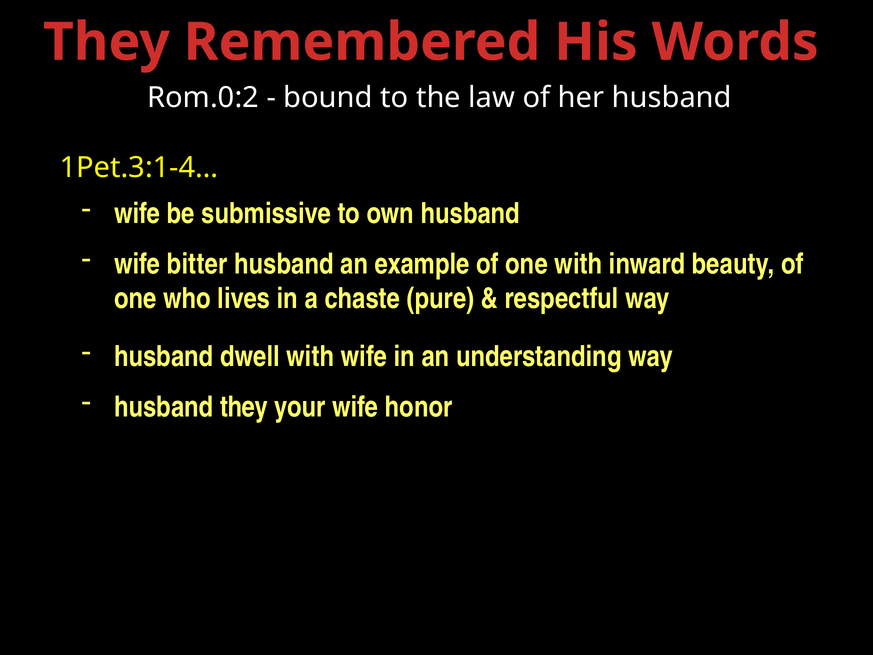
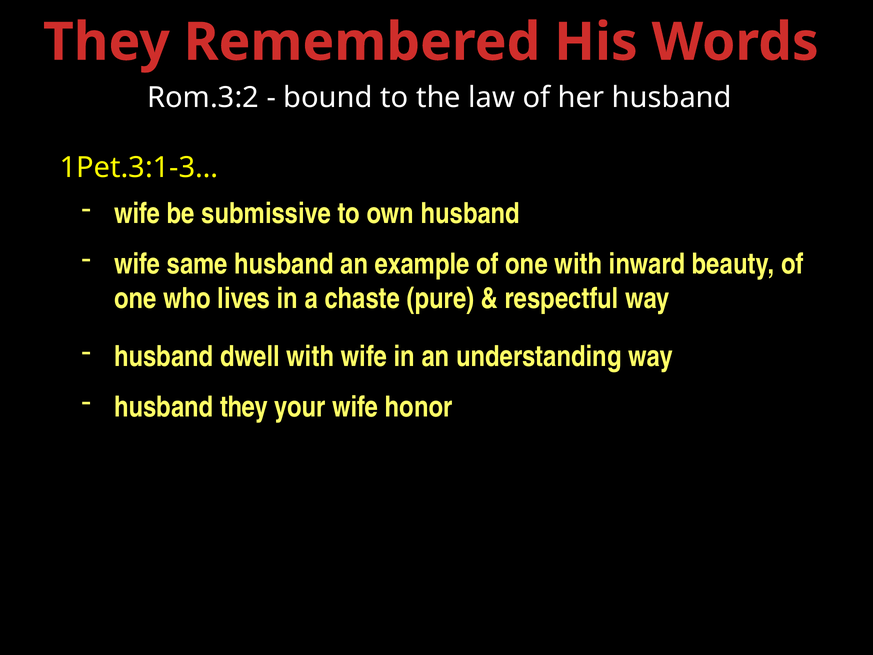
Rom.0:2: Rom.0:2 -> Rom.3:2 (203, 97)
1Pet.3:1-4…: 1Pet.3:1-4… -> 1Pet.3:1-3… (139, 168)
bitter: bitter -> same (197, 264)
